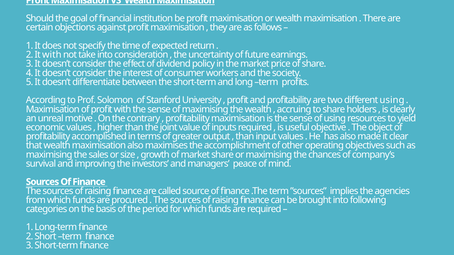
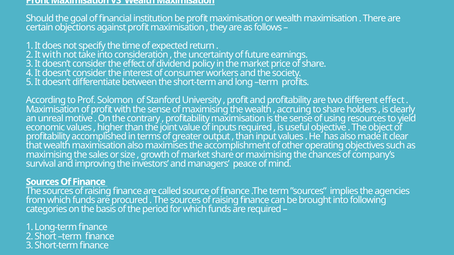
different using: using -> effect (392, 100)
